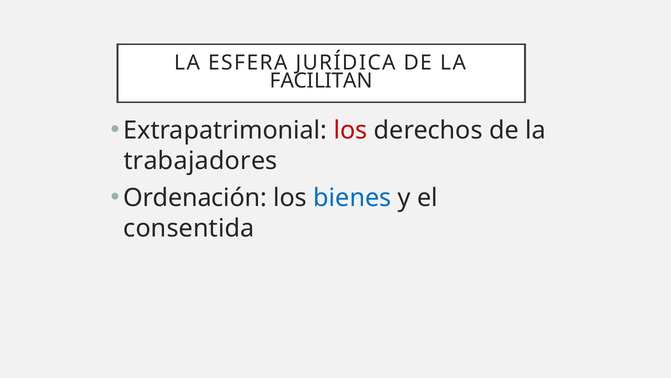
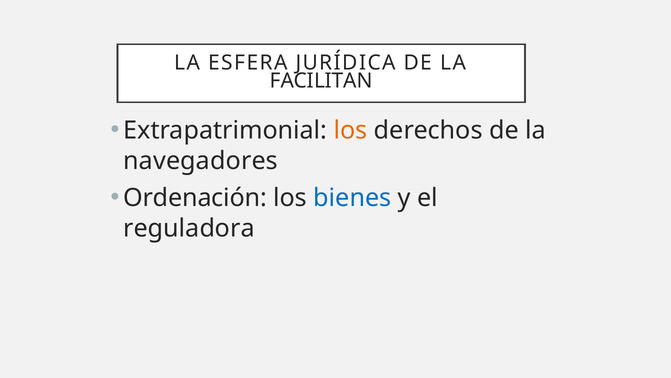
los colour: red -> orange (351, 130)
trabajadores: trabajadores -> navegadores (201, 161)
consentida: consentida -> reguladora (189, 228)
